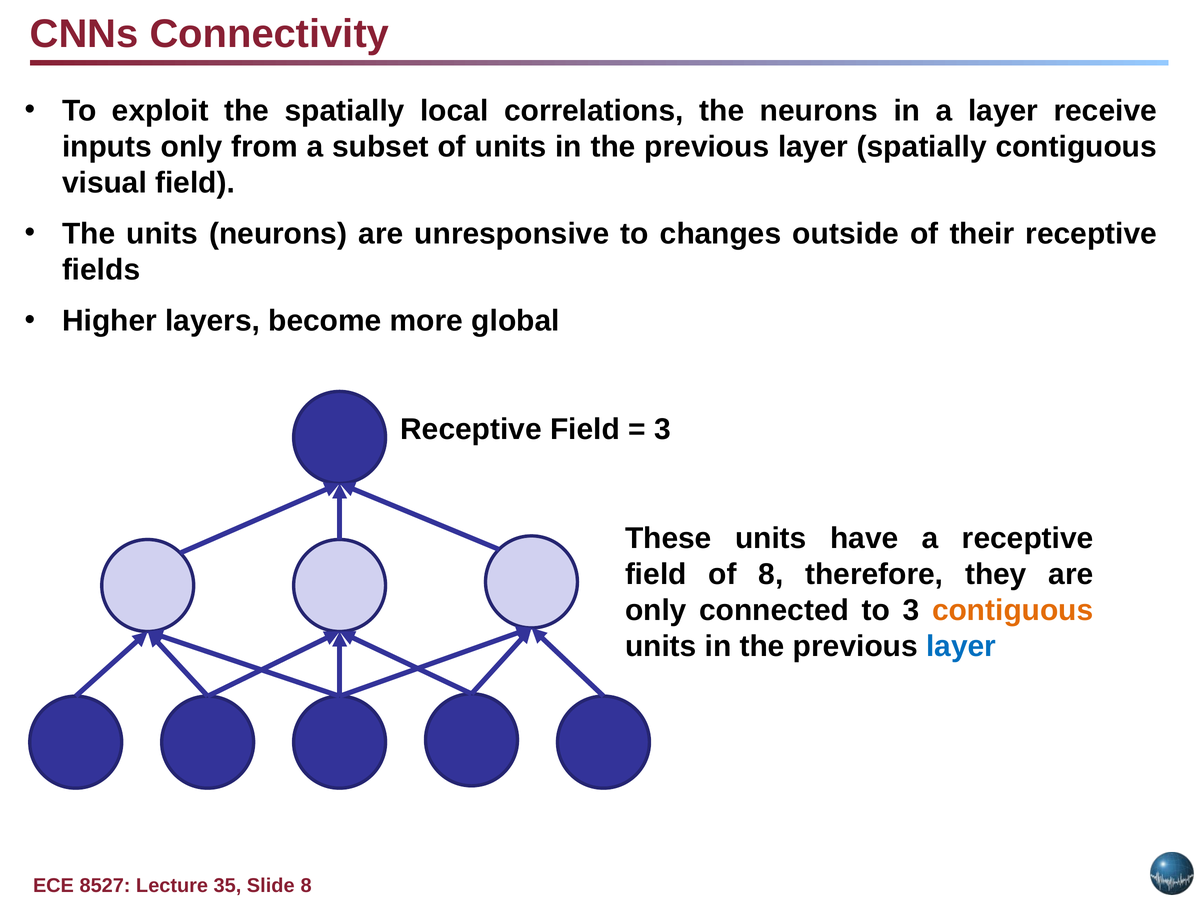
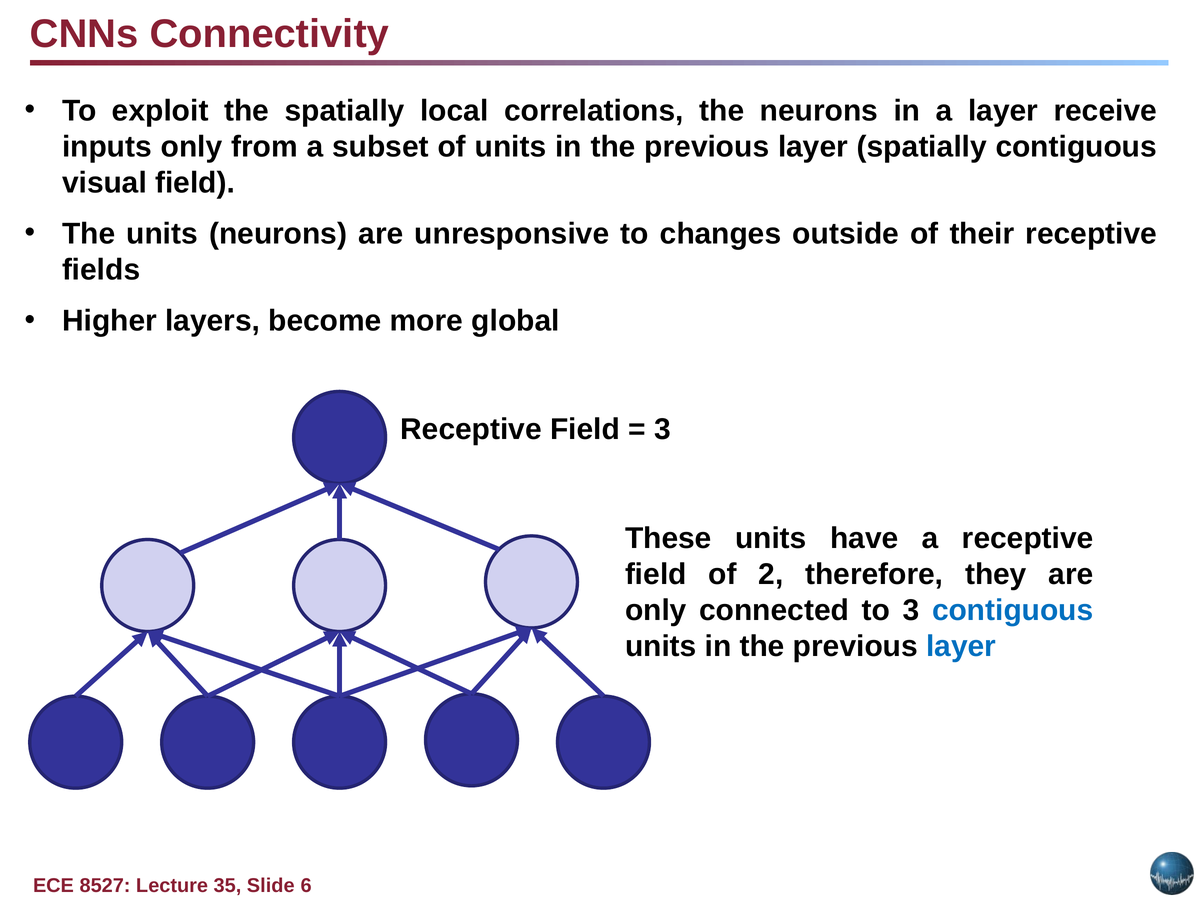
of 8: 8 -> 2 (771, 574)
contiguous colour: orange -> blue (1013, 610)
8: 8 -> 6 (306, 885)
